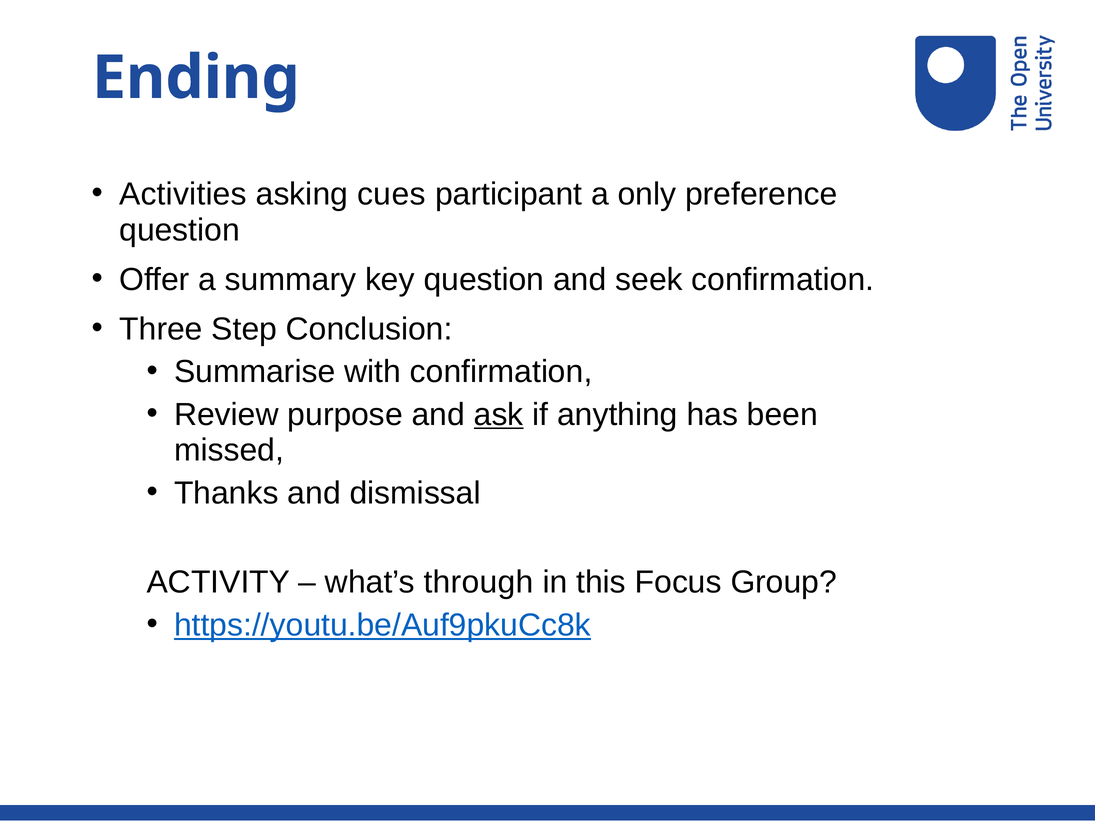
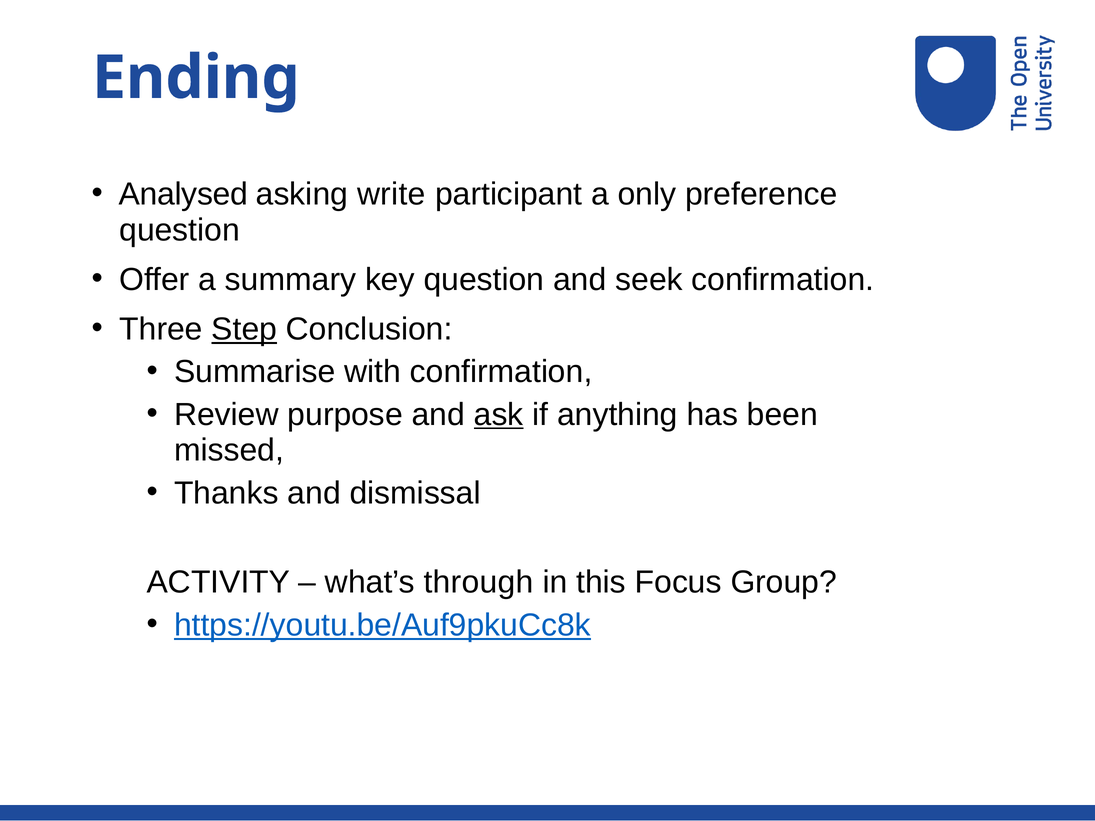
Activities: Activities -> Analysed (183, 194)
cues: cues -> write (391, 194)
Step underline: none -> present (244, 329)
